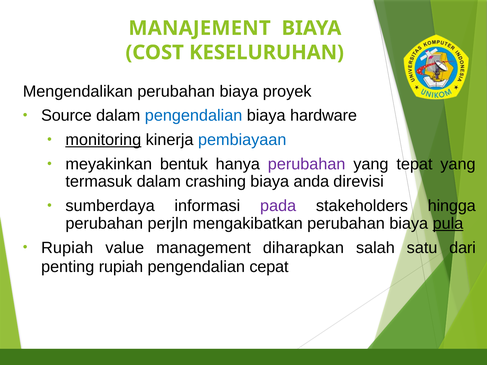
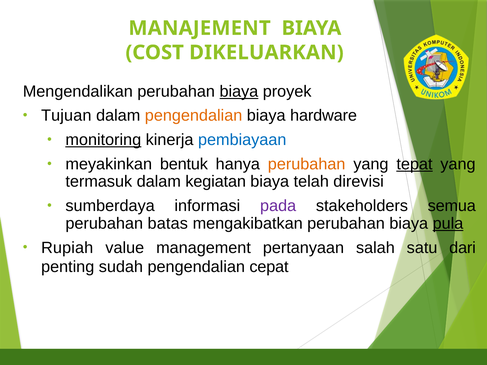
KESELURUHAN: KESELURUHAN -> DIKELUARKAN (266, 53)
biaya underline: none -> present (239, 92)
Source: Source -> Tujuan (66, 116)
pengendalian colour: blue -> orange (194, 116)
perubahan colour: purple -> orange (307, 164)
tepat underline: none -> present (414, 164)
crashing: crashing -> kegiatan (216, 182)
anda: anda -> telah (311, 182)
hingga: hingga -> semua (452, 206)
perjln: perjln -> batas (168, 224)
diharapkan: diharapkan -> pertanyaan (303, 248)
penting rupiah: rupiah -> sudah (121, 267)
